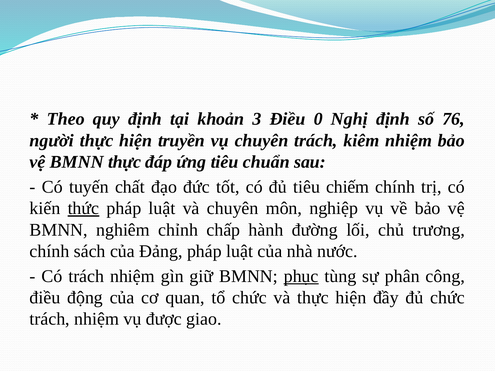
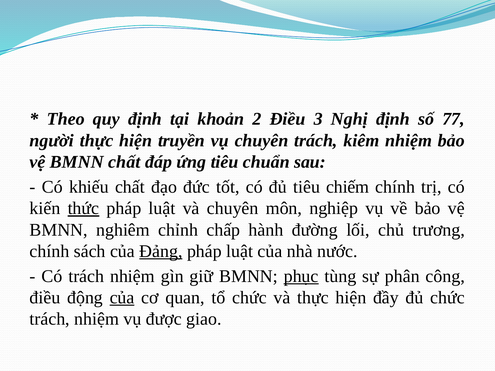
3: 3 -> 2 (257, 119)
0: 0 -> 3 (318, 119)
76: 76 -> 77 (454, 119)
BMNN thực: thực -> chất (124, 162)
tuyến: tuyến -> khiếu (89, 187)
Đảng underline: none -> present (161, 251)
của underline: none -> present (122, 298)
